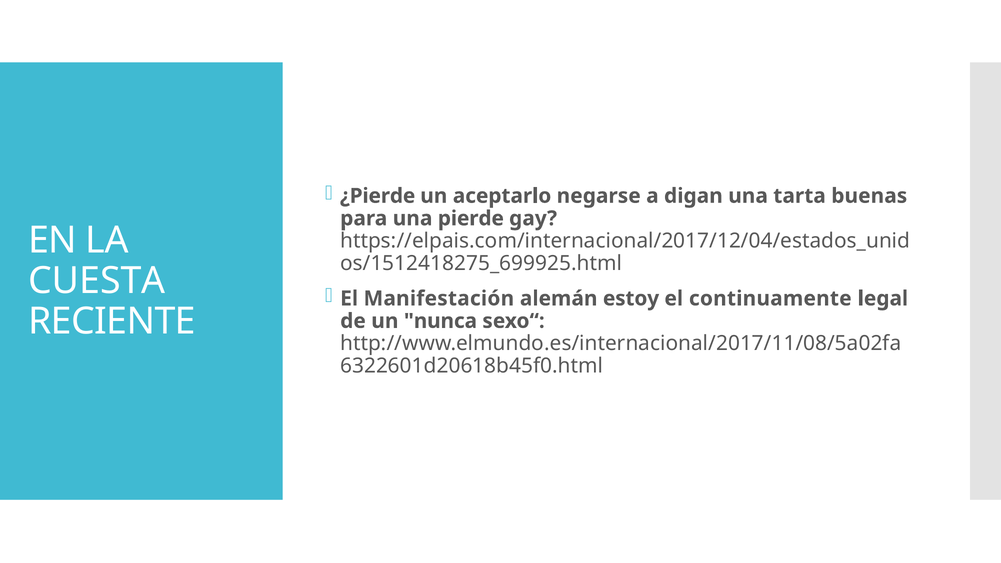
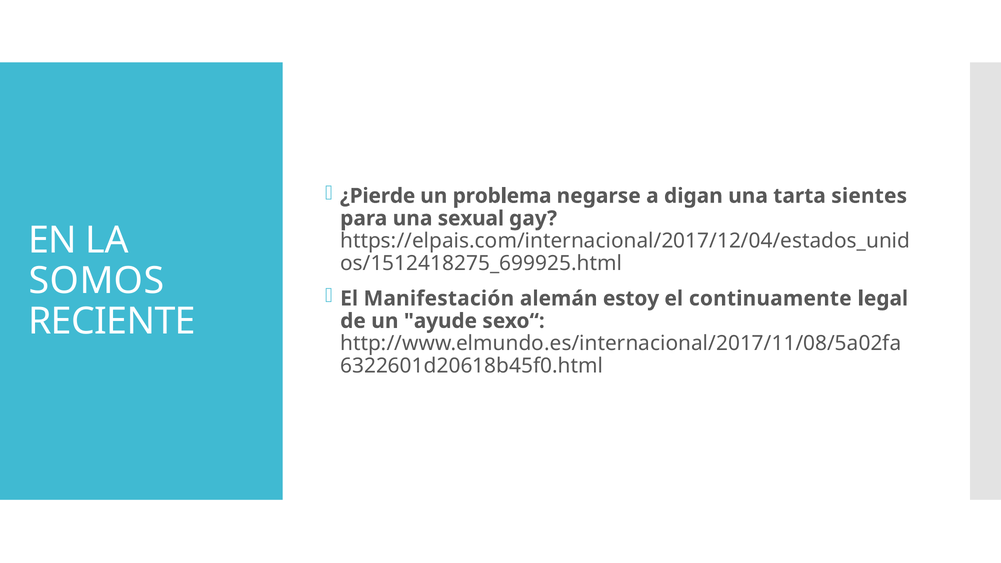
aceptarlo: aceptarlo -> problema (502, 196)
buenas: buenas -> sientes (869, 196)
pierde: pierde -> sexual (471, 218)
CUESTA: CUESTA -> SOMOS (97, 281)
nunca: nunca -> ayude (440, 321)
